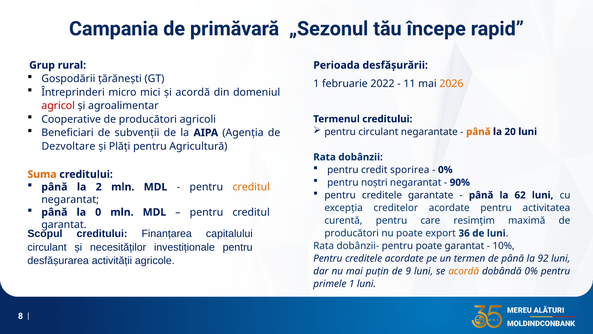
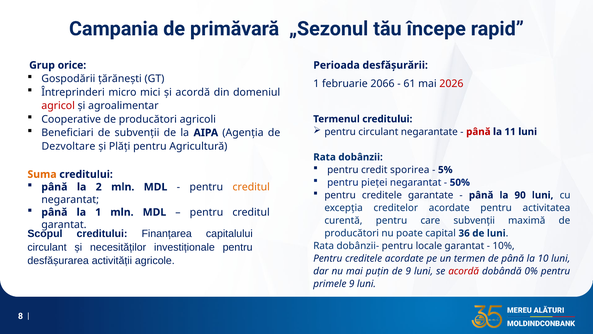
rural: rural -> orice (72, 65)
2022: 2022 -> 2066 (383, 84)
11: 11 -> 61 (409, 84)
2026 colour: orange -> red (451, 84)
până colour: orange -> red (478, 132)
20: 20 -> 11 (510, 132)
0%: 0% -> 5% (445, 170)
noștri: noștri -> pieței (374, 182)
90%: 90% -> 50% (460, 182)
62: 62 -> 90 (520, 195)
la 0: 0 -> 1 (98, 212)
care resimțim: resimțim -> subvenții (474, 220)
export: export -> capital (441, 233)
pentru poate: poate -> locale (429, 246)
92: 92 -> 10 (543, 258)
acordă colour: orange -> red (464, 271)
primele 1: 1 -> 9 (352, 284)
